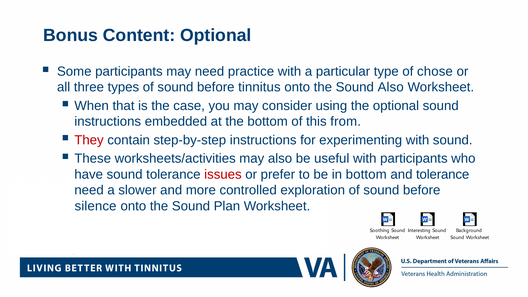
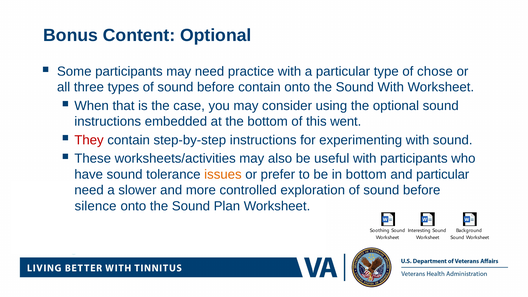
before tinnitus: tinnitus -> contain (259, 87)
Sound Also: Also -> With (391, 87)
from: from -> went (346, 122)
issues colour: red -> orange (223, 174)
and tolerance: tolerance -> particular (443, 174)
